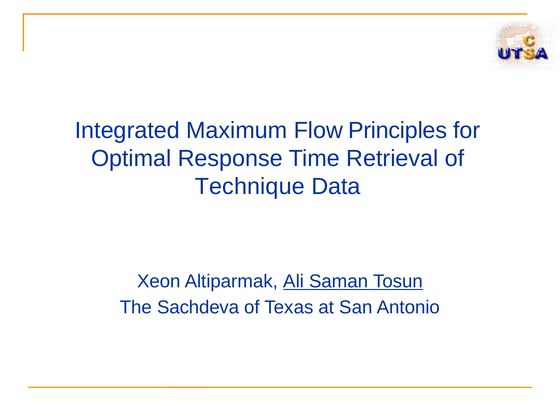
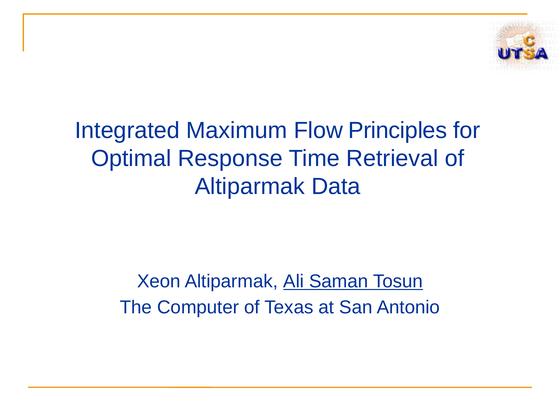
Technique: Technique -> Altiparmak (250, 186)
Sachdeva: Sachdeva -> Computer (198, 307)
